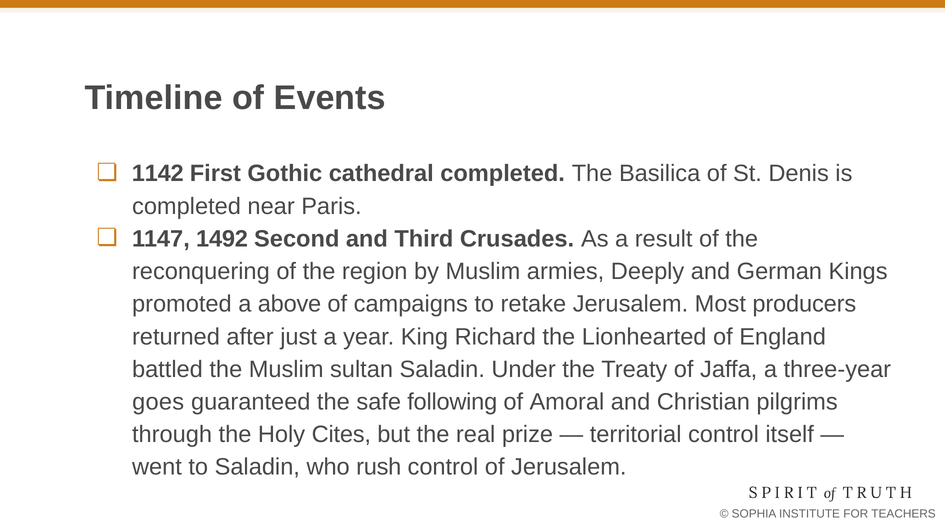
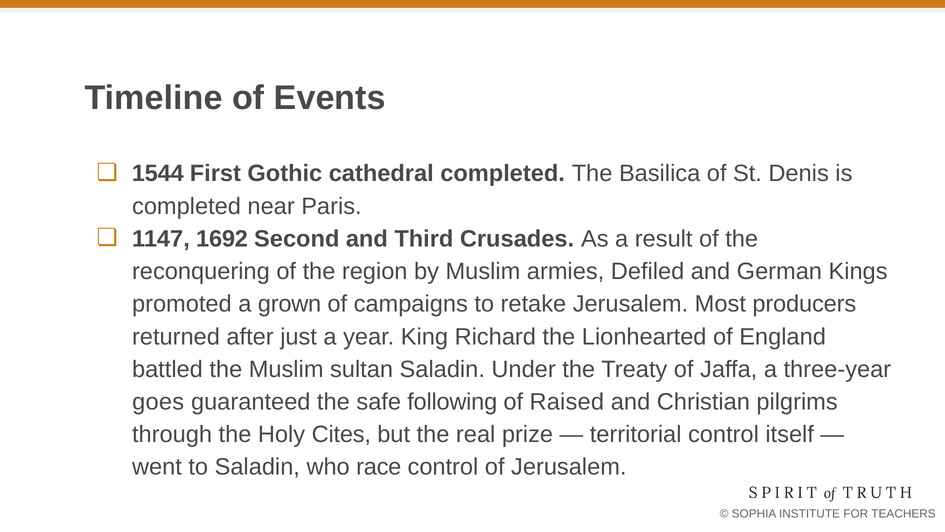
1142: 1142 -> 1544 (158, 174)
1492: 1492 -> 1692 (222, 239)
Deeply: Deeply -> Defiled (648, 271)
above: above -> grown (290, 304)
Amoral: Amoral -> Raised (567, 402)
rush: rush -> race (379, 467)
